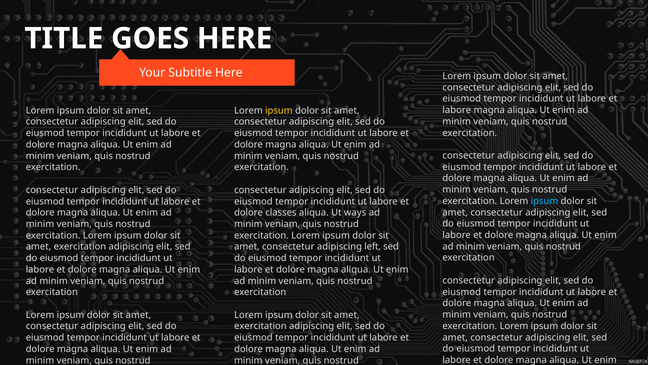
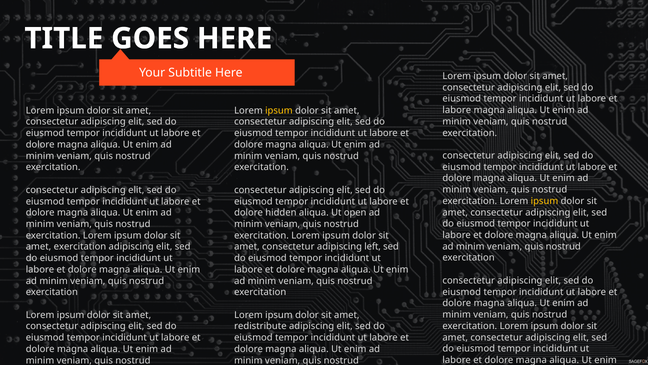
ipsum colour: light blue -> yellow (544, 201)
classes: classes -> hidden (281, 212)
ways: ways -> open (355, 212)
exercitation: exercitation -> redistribute (260, 326)
